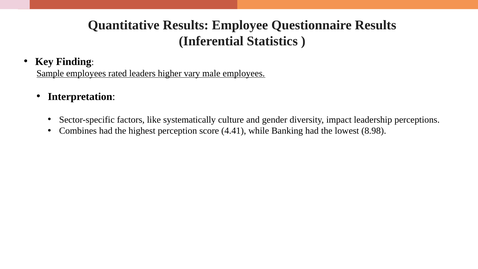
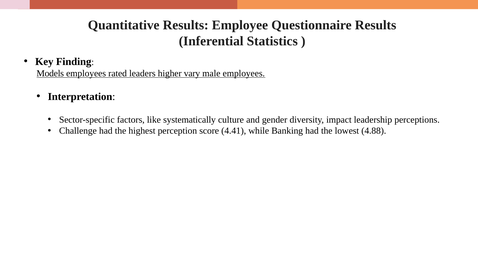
Sample: Sample -> Models (50, 73)
Combines: Combines -> Challenge (78, 131)
8.98: 8.98 -> 4.88 (374, 131)
